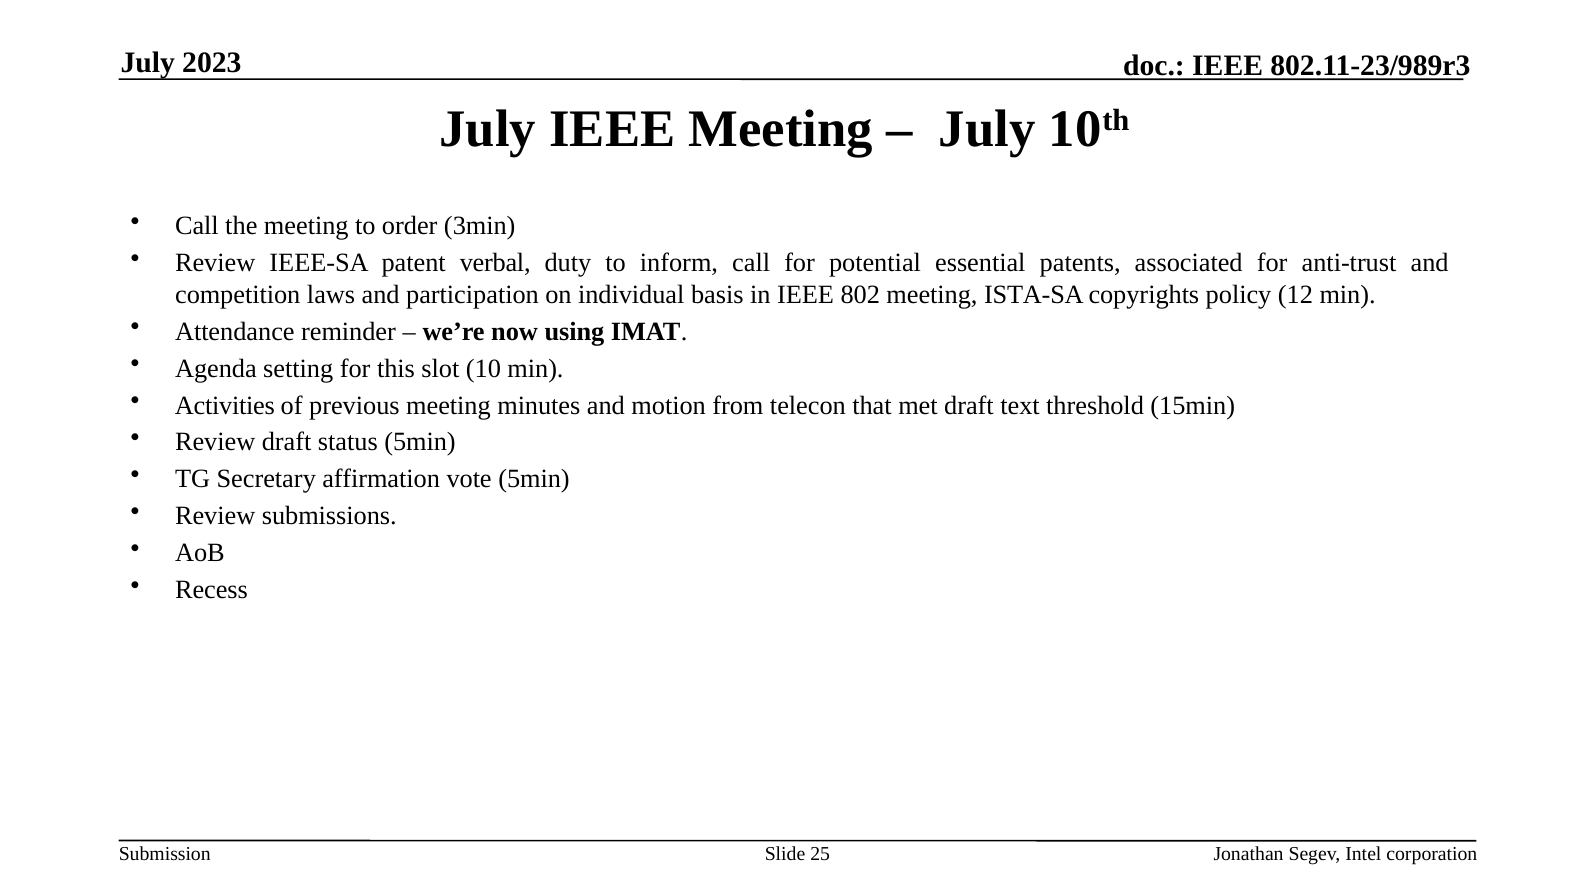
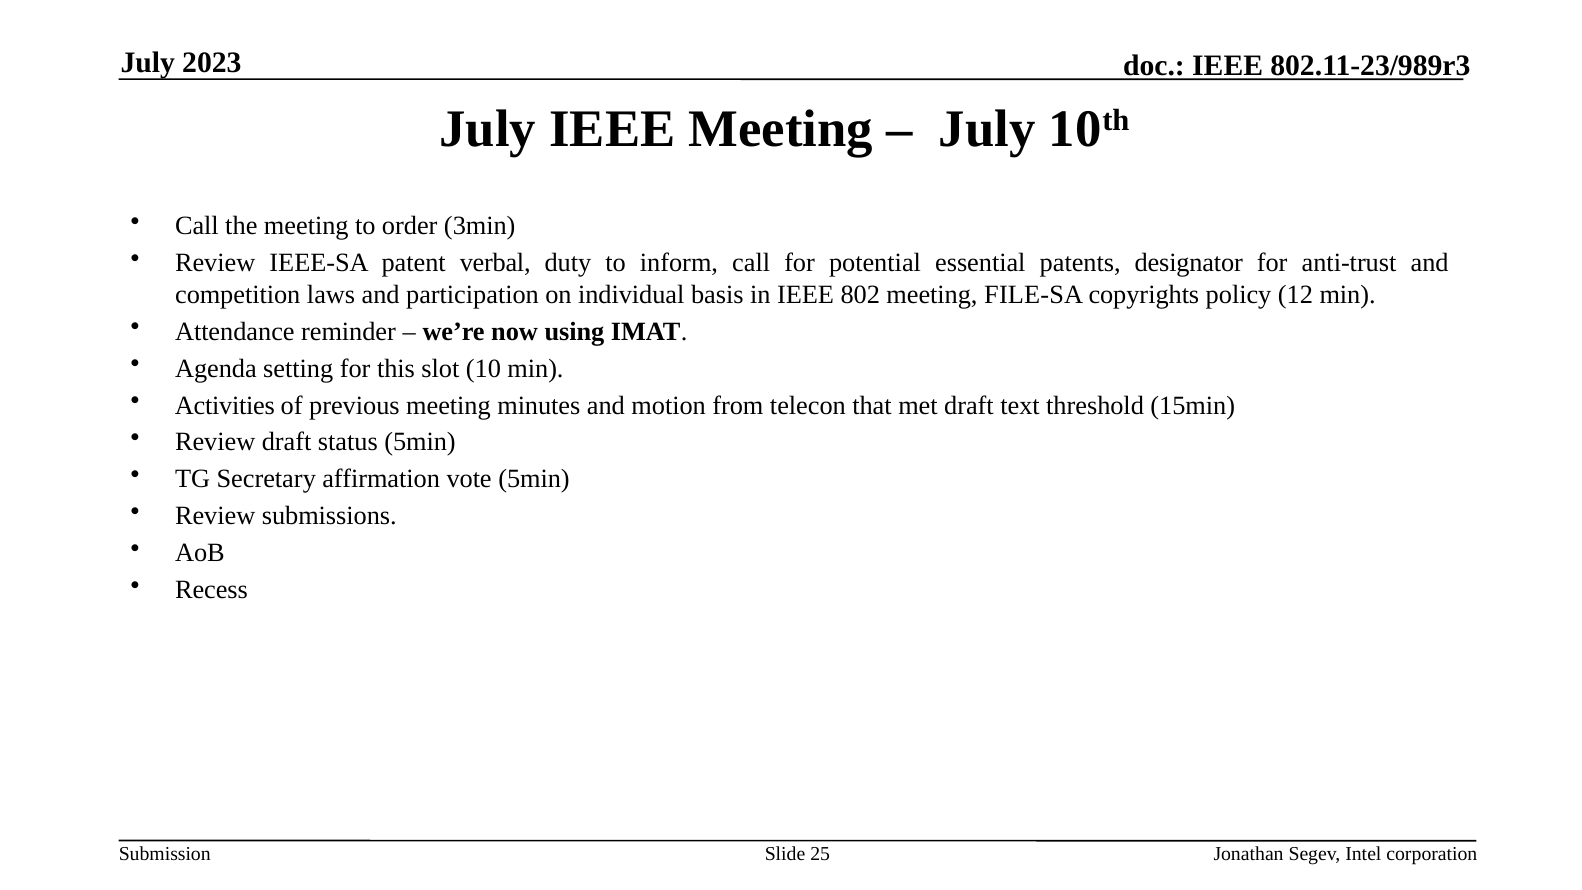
associated: associated -> designator (1189, 263)
ISTA-SA: ISTA-SA -> FILE-SA (1034, 295)
